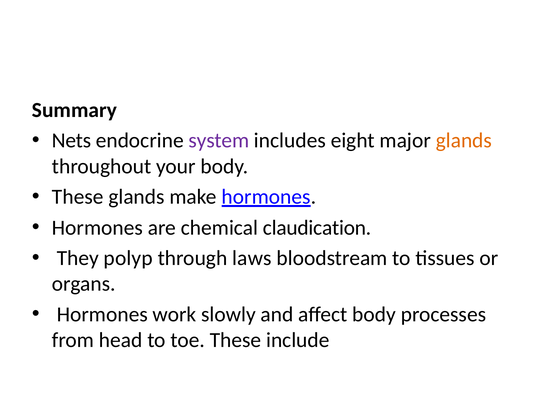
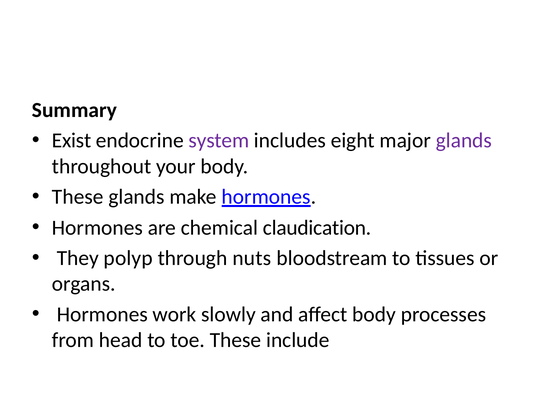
Nets: Nets -> Exist (72, 141)
glands colour: orange -> purple (464, 141)
laws: laws -> nuts (252, 259)
